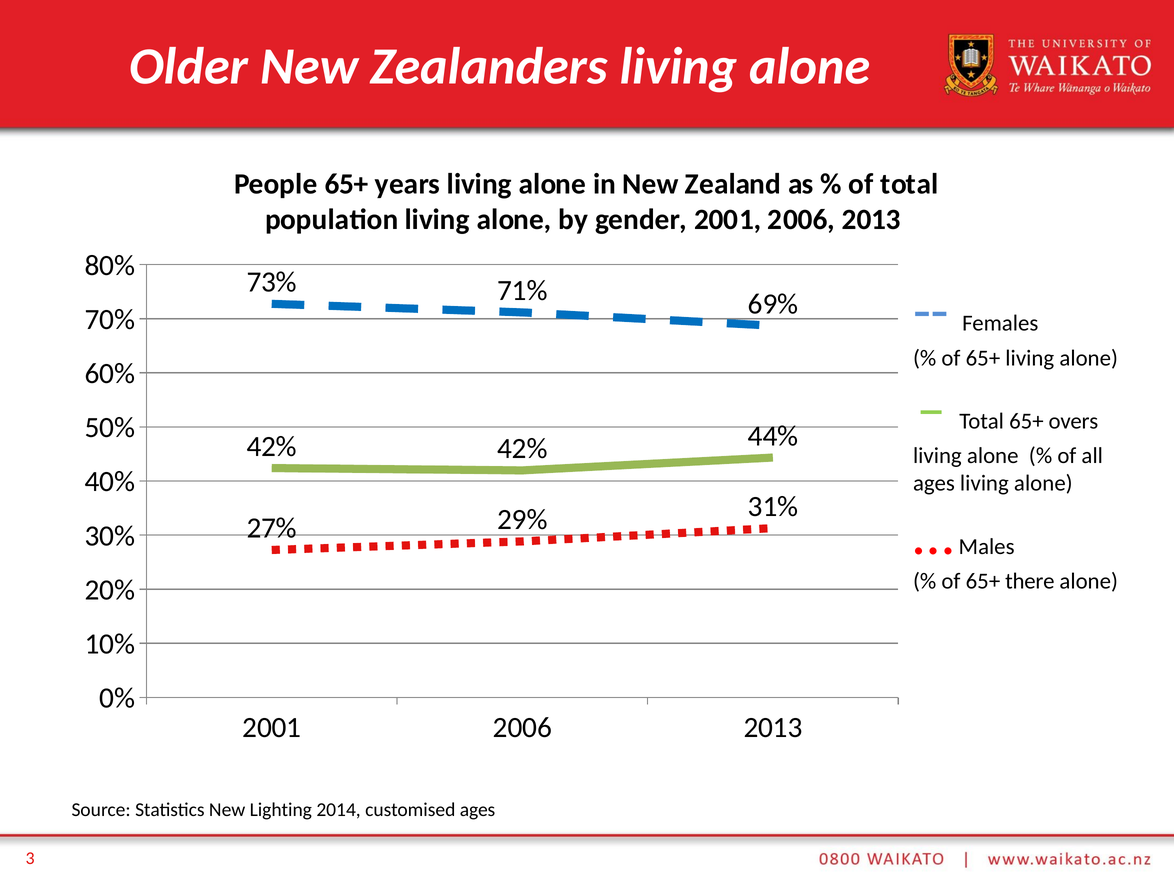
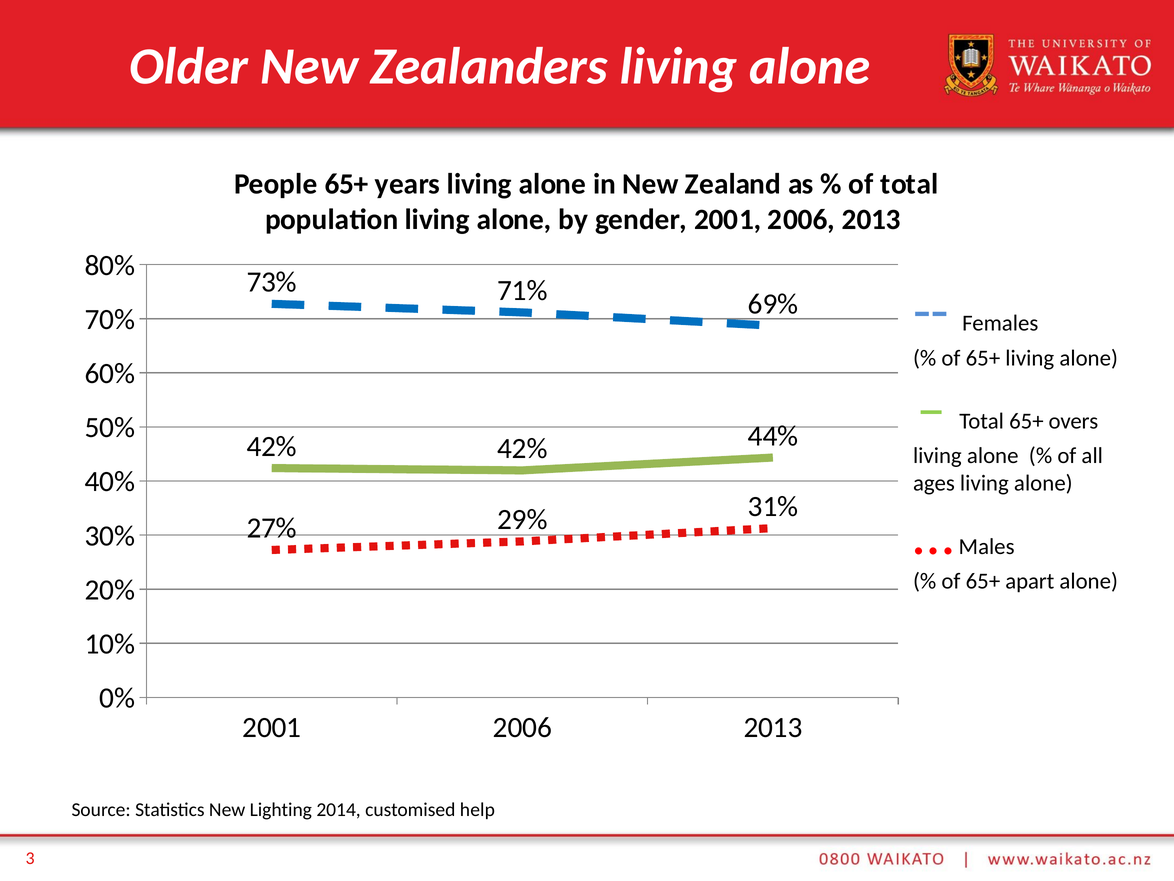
there: there -> apart (1030, 581)
customised ages: ages -> help (477, 809)
